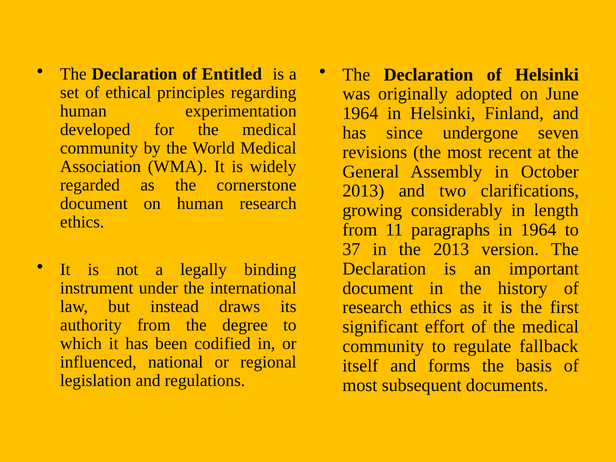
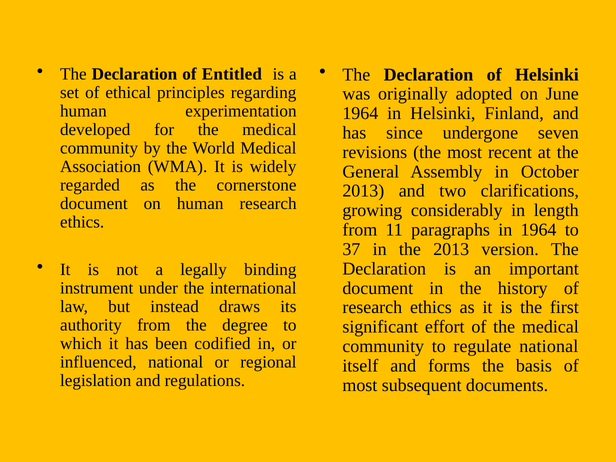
regulate fallback: fallback -> national (549, 346)
